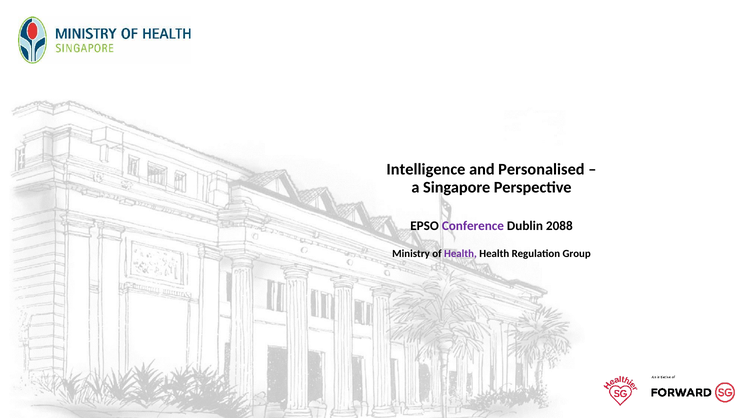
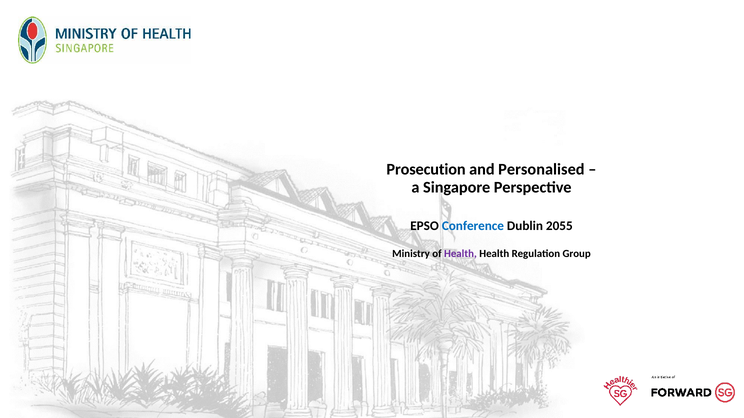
Intelligence: Intelligence -> Prosecution (426, 170)
Conference colour: purple -> blue (473, 226)
2088: 2088 -> 2055 (559, 226)
